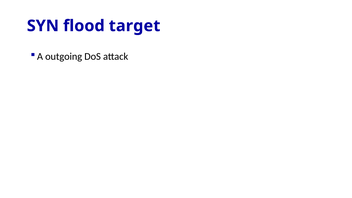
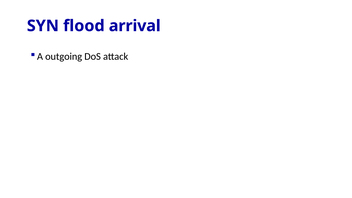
target: target -> arrival (135, 26)
